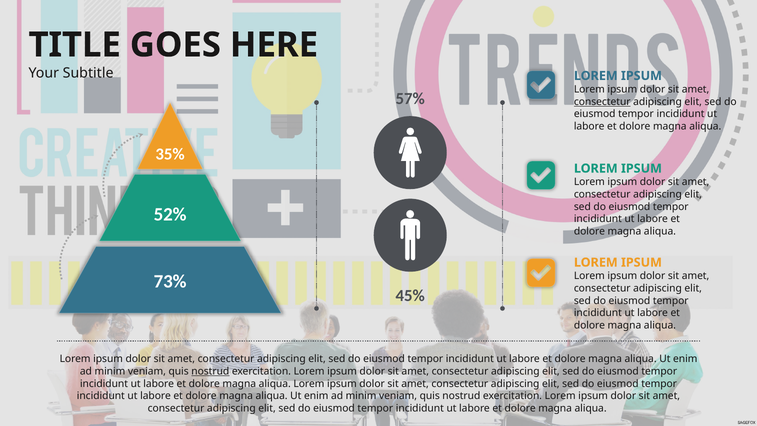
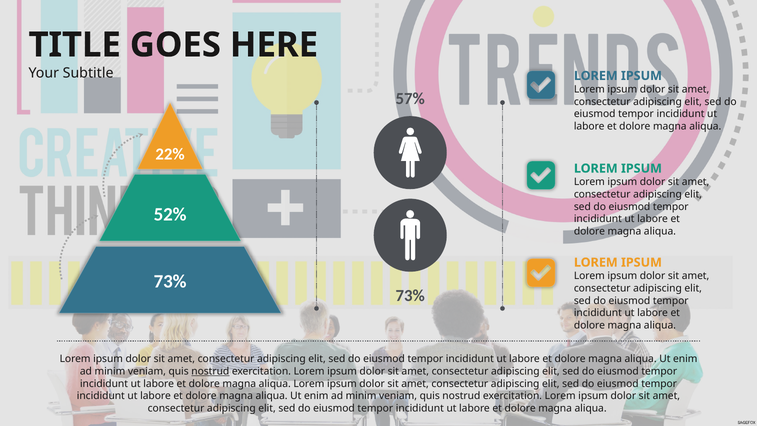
consectetur underline: present -> none (602, 102)
35%: 35% -> 22% (170, 154)
45%: 45% -> 73% (410, 296)
